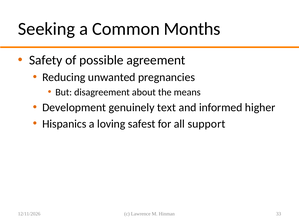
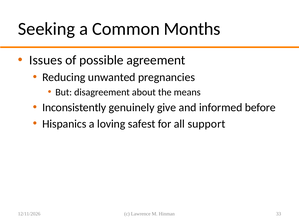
Safety: Safety -> Issues (46, 60)
Development: Development -> Inconsistently (74, 108)
text: text -> give (167, 108)
higher: higher -> before (260, 108)
